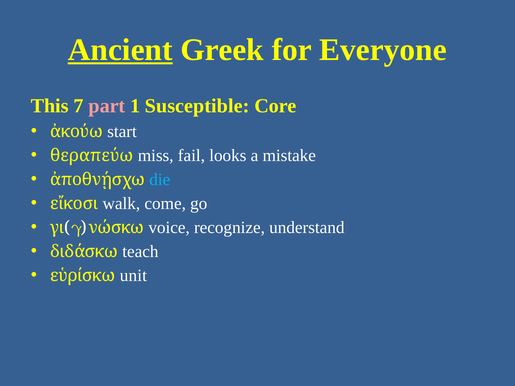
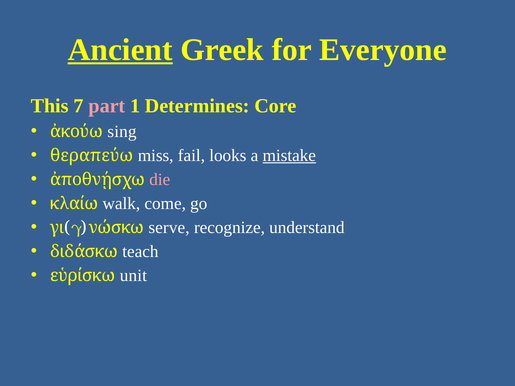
Susceptible: Susceptible -> Determines (197, 106)
start: start -> sing (122, 132)
mistake underline: none -> present (289, 156)
die colour: light blue -> pink (160, 180)
εἴκοσι: εἴκοσι -> κλαίω (74, 204)
voice: voice -> serve (169, 228)
